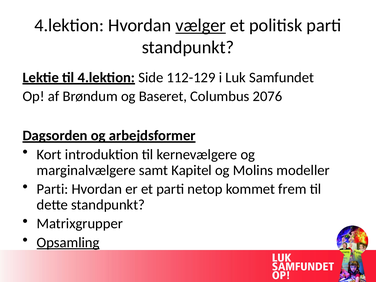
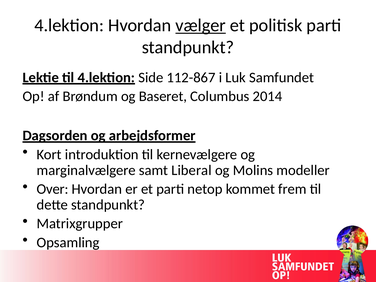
112-129: 112-129 -> 112-867 (191, 77)
2076: 2076 -> 2014 (267, 96)
Kapitel: Kapitel -> Liberal (191, 170)
Parti: Parti -> Over (53, 189)
Opsamling underline: present -> none (68, 242)
